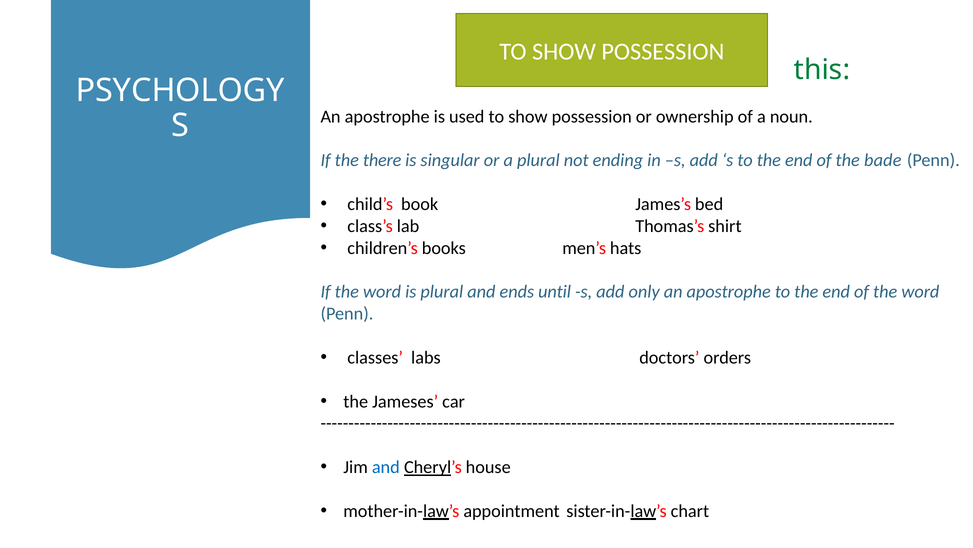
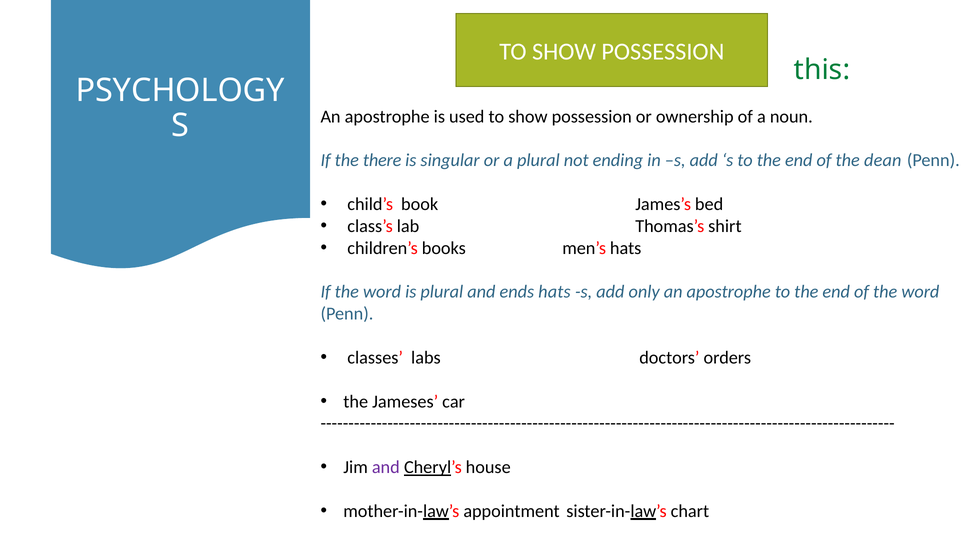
bade: bade -> dean (883, 160)
ends until: until -> hats (554, 292)
and colour: blue -> purple (386, 467)
